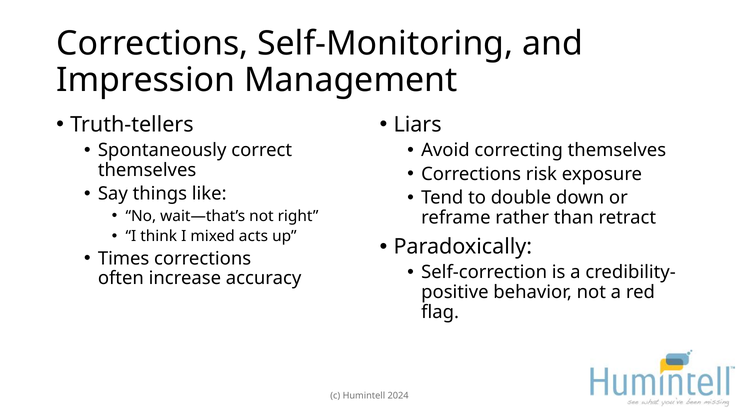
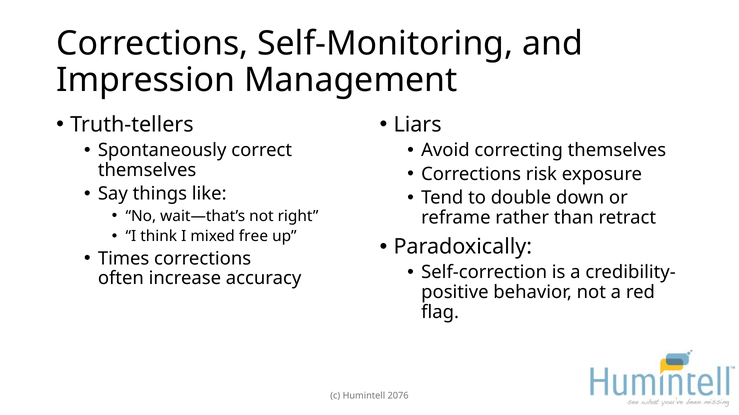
acts: acts -> free (253, 237)
2024: 2024 -> 2076 (398, 396)
